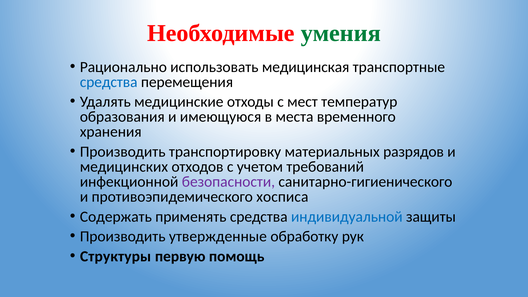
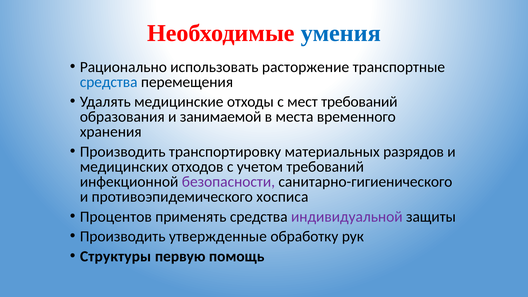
умения colour: green -> blue (341, 33)
медицинская: медицинская -> расторжение (306, 67)
мест температур: температур -> требований (359, 102)
имеющуюся: имеющуюся -> занимаемой (221, 117)
Содержать: Содержать -> Процентов (116, 217)
индивидуальной colour: blue -> purple (347, 217)
